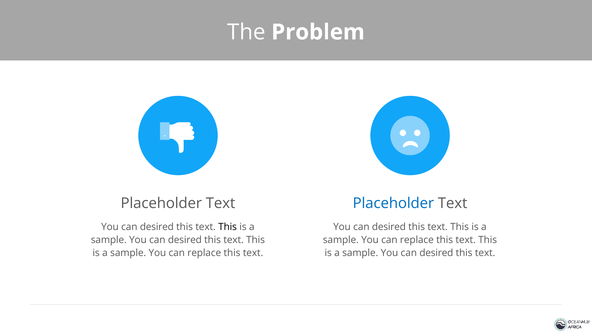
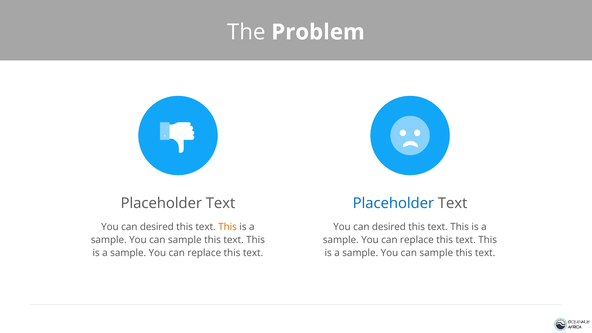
This colour: black -> orange (228, 227)
desired: desired -> sample (185, 240)
desired: desired -> sample (436, 253)
